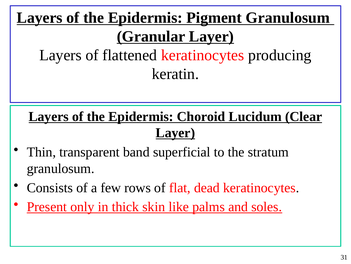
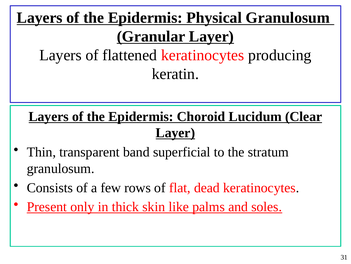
Pigment: Pigment -> Physical (214, 18)
